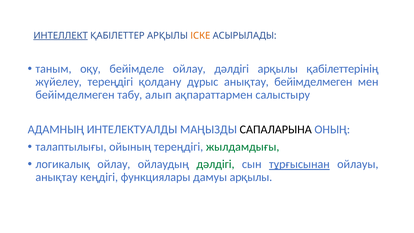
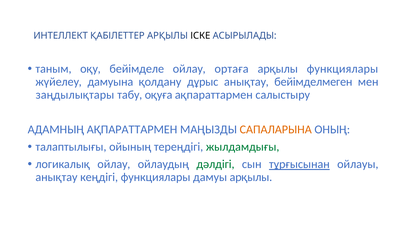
ИНТЕЛЛЕКТ underline: present -> none (61, 36)
ІСКЕ colour: orange -> black (200, 36)
ойлау дәлдігі: дәлдігі -> ортаға (232, 69)
арқылы қабілеттерінің: қабілеттерінің -> функциялары (342, 69)
жүйелеу тереңдігі: тереңдігі -> дамуына (110, 82)
бейімделмеген: бейімделмеген -> заңдылықтары (75, 95)
алып: алып -> оқуға (159, 95)
АДАМНЫҢ ИНТЕЛЕКТУАЛДЫ: ИНТЕЛЕКТУАЛДЫ -> АҚПАРАТТАРМЕН (132, 130)
САПАЛАРЫНА colour: black -> orange (276, 130)
